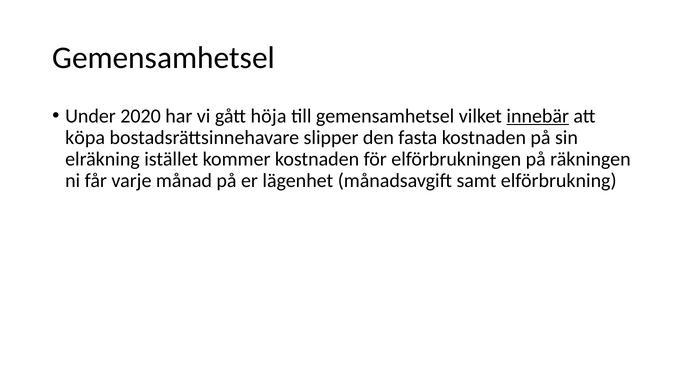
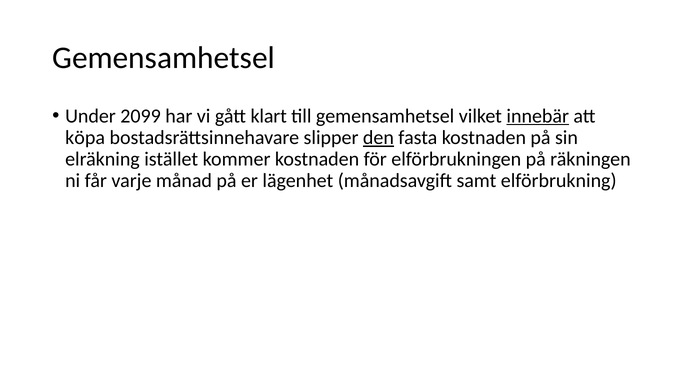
2020: 2020 -> 2099 (141, 116)
höja: höja -> klart (269, 116)
den underline: none -> present (378, 138)
